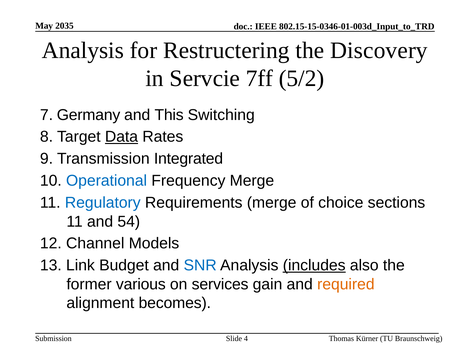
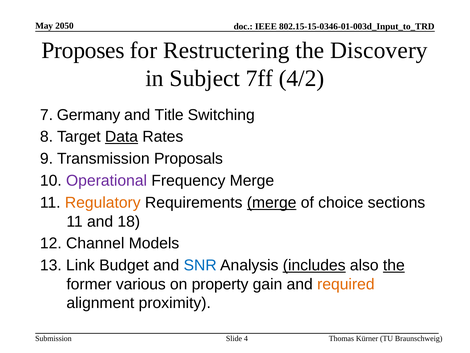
2035: 2035 -> 2050 (64, 26)
Analysis: Analysis -> Proposes (83, 50)
Servcie: Servcie -> Subject (205, 78)
5/2: 5/2 -> 4/2 (302, 78)
This: This -> Title (169, 115)
Integrated: Integrated -> Proposals (188, 159)
Operational colour: blue -> purple (107, 180)
Regulatory colour: blue -> orange (103, 202)
merge underline: none -> present (272, 202)
54: 54 -> 18 (129, 221)
the underline: none -> present (394, 265)
services: services -> property (220, 284)
becomes: becomes -> proximity (175, 303)
